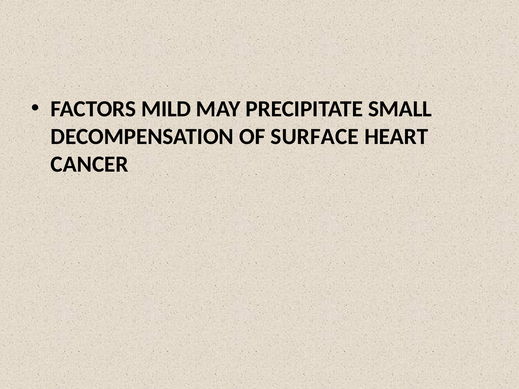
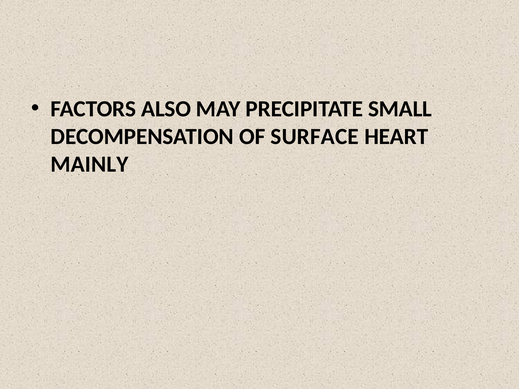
MILD: MILD -> ALSO (166, 109)
CANCER: CANCER -> MAINLY (89, 164)
